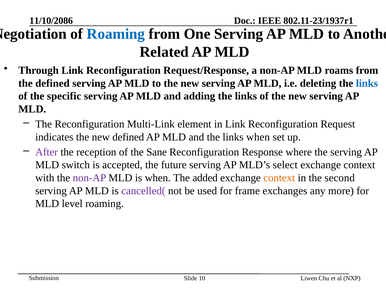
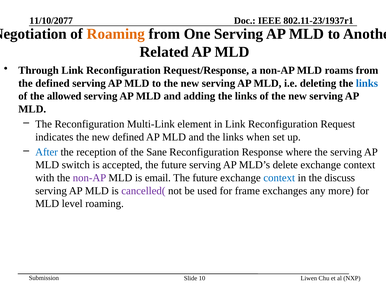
11/10/2086: 11/10/2086 -> 11/10/2077 (51, 21)
Roaming colour: blue -> orange (116, 34)
specific: specific -> allowed (64, 96)
After colour: purple -> blue (47, 152)
select: select -> delete (285, 165)
is when: when -> email (158, 178)
added: added -> future (205, 178)
context colour: orange -> blue (279, 178)
second: second -> discuss (340, 178)
